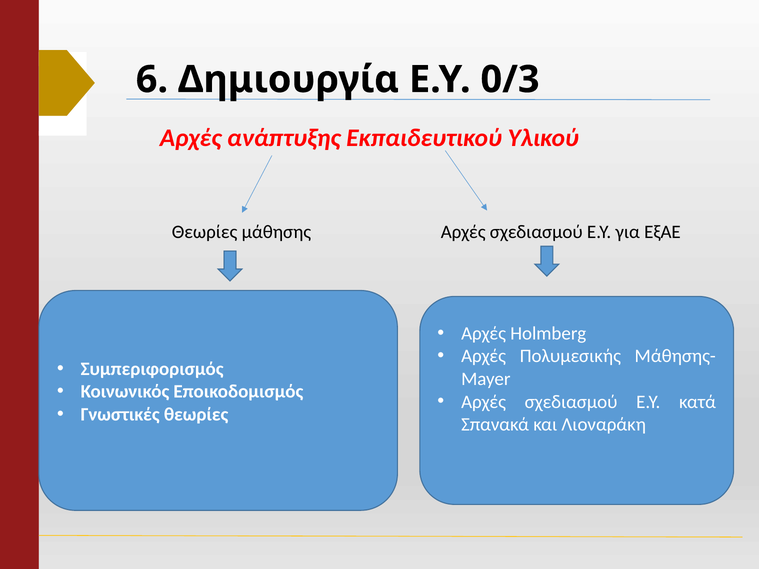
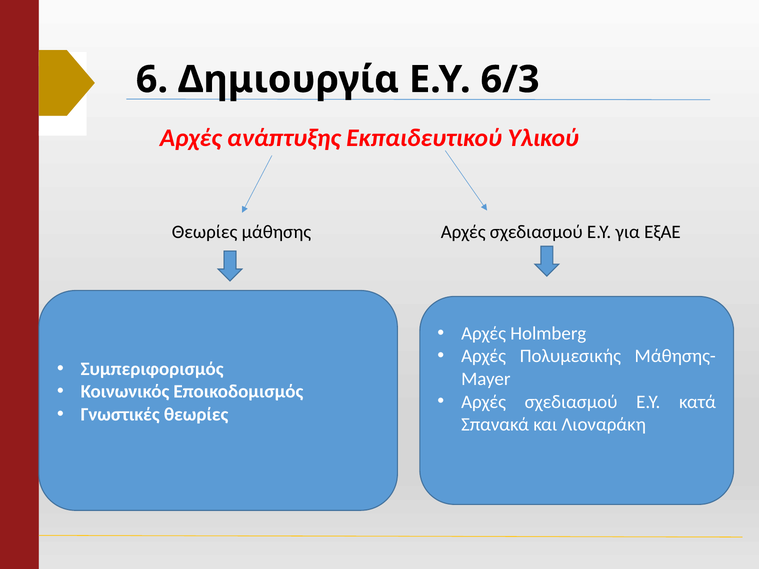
0/3: 0/3 -> 6/3 (510, 80)
